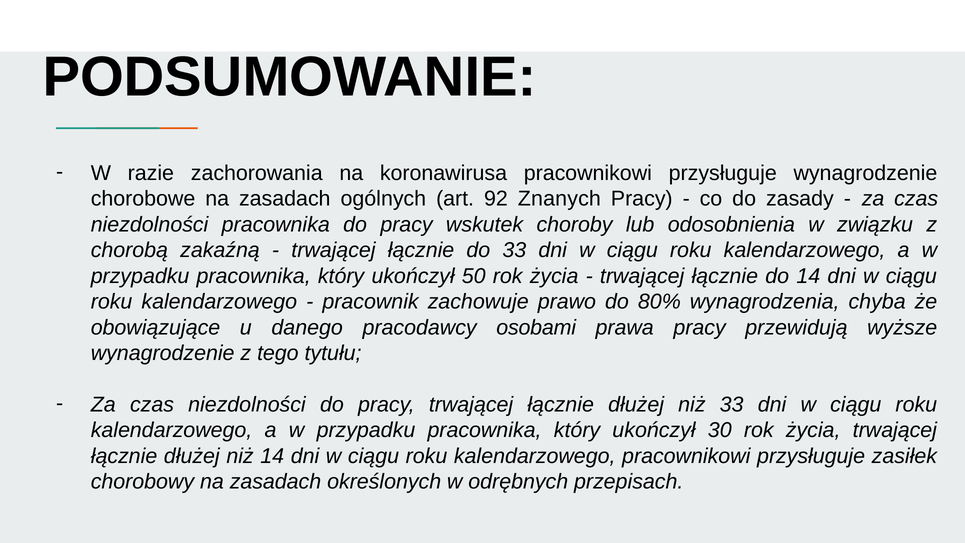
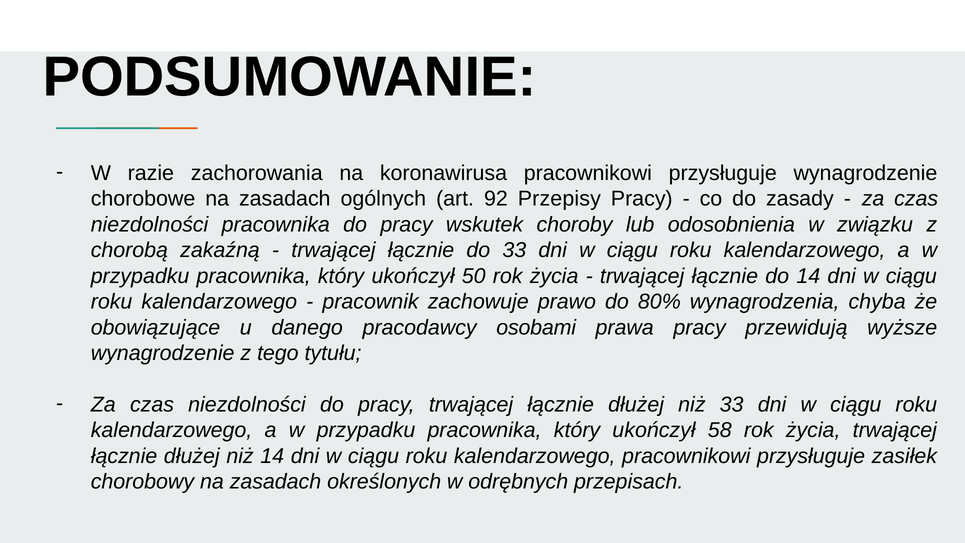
Znanych: Znanych -> Przepisy (559, 199)
30: 30 -> 58 (720, 430)
